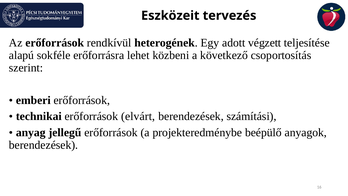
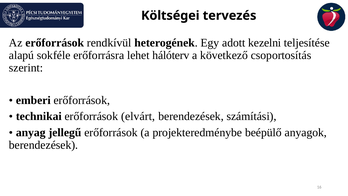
Eszközeit: Eszközeit -> Költségei (170, 16)
végzett: végzett -> kezelni (265, 43)
közbeni: közbeni -> hálóterv (171, 55)
